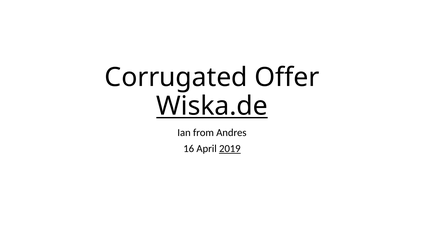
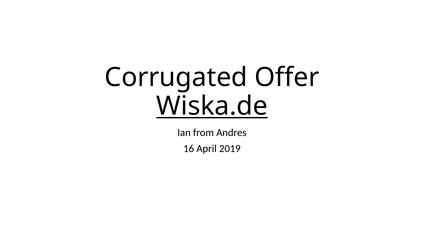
2019 underline: present -> none (230, 148)
